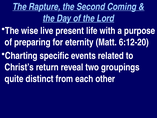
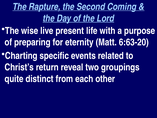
6:12-20: 6:12-20 -> 6:63-20 (134, 42)
